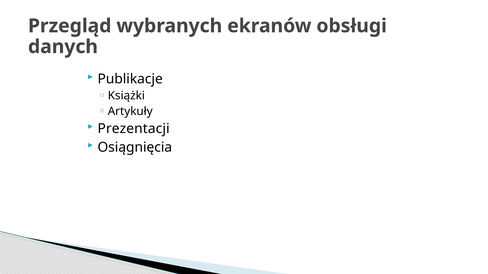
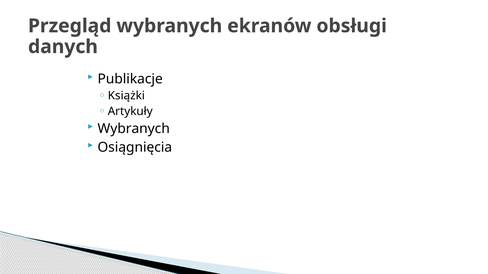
Prezentacji: Prezentacji -> Wybranych (134, 129)
